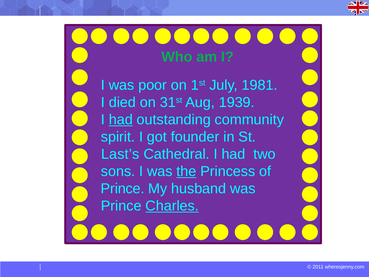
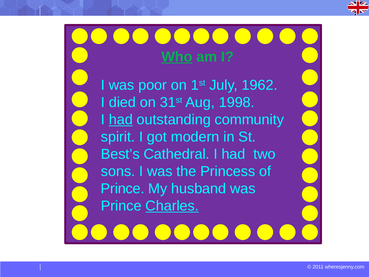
Who underline: none -> present (177, 57)
1981: 1981 -> 1962 (260, 85)
1939: 1939 -> 1998 (237, 102)
founder: founder -> modern (195, 137)
Last’s: Last’s -> Best’s (120, 154)
the underline: present -> none (186, 171)
